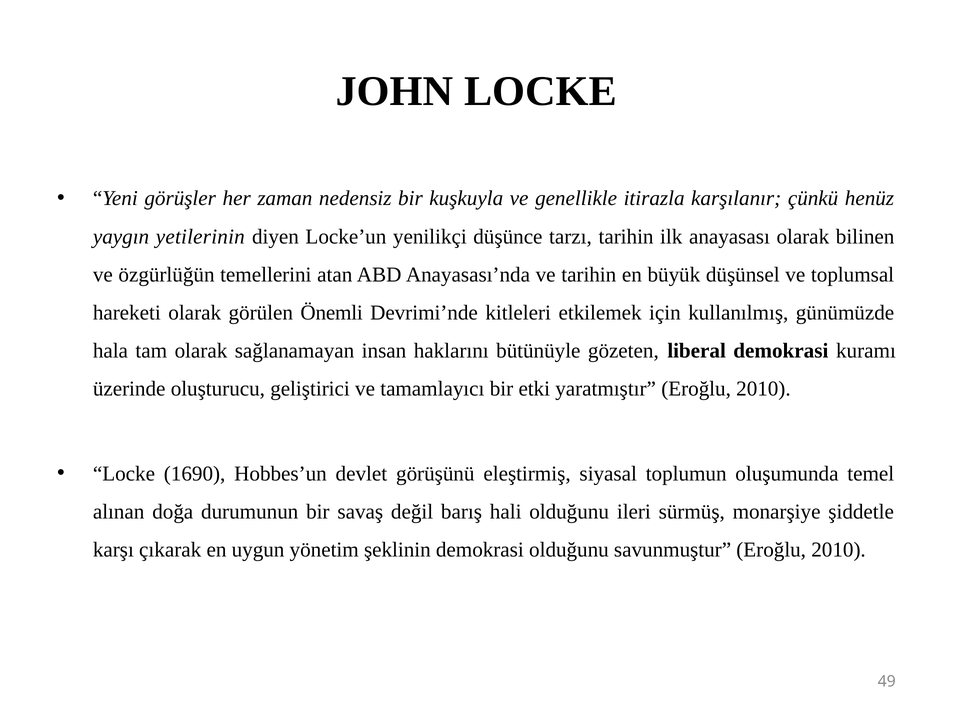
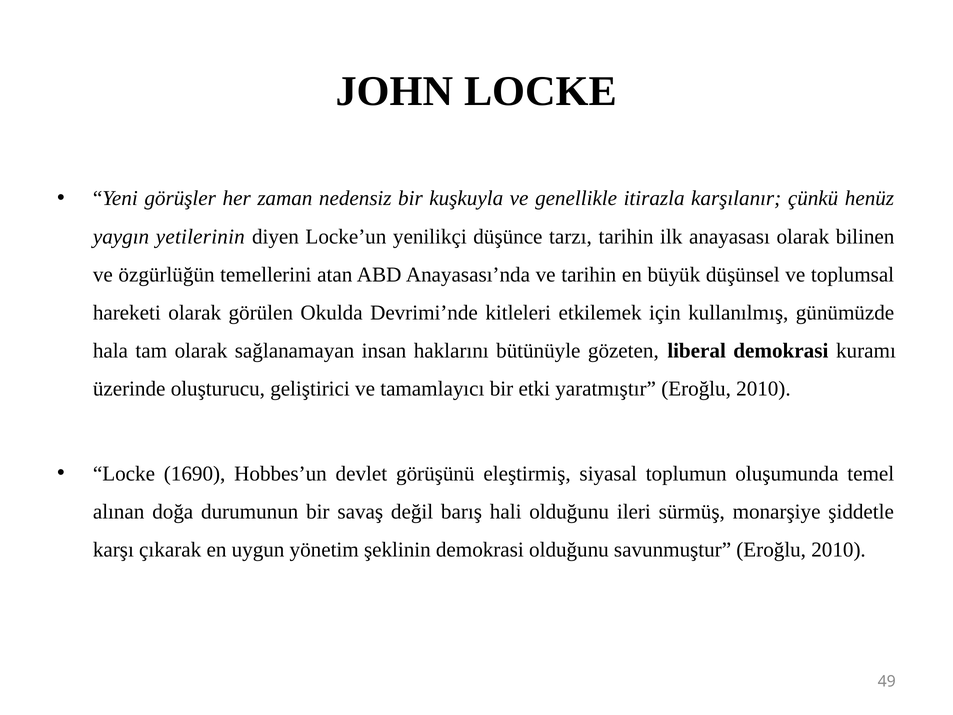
Önemli: Önemli -> Okulda (332, 313)
